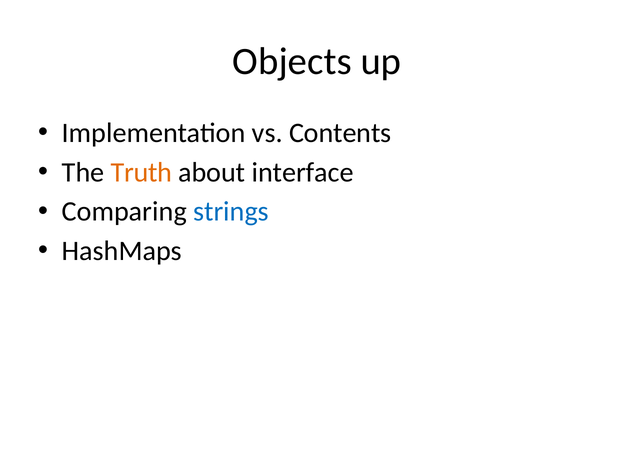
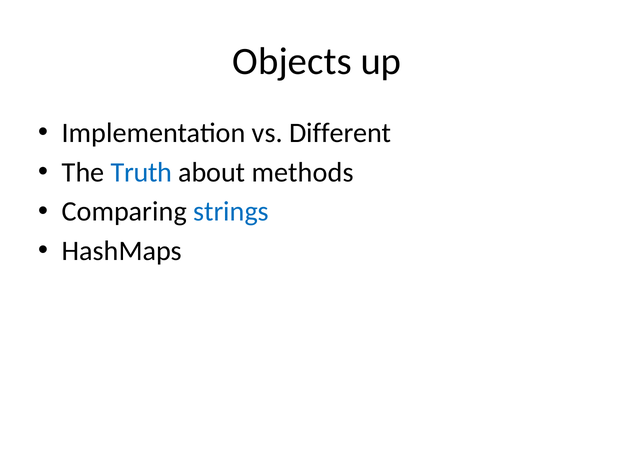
Contents: Contents -> Different (340, 133)
Truth colour: orange -> blue (141, 172)
interface: interface -> methods (303, 172)
